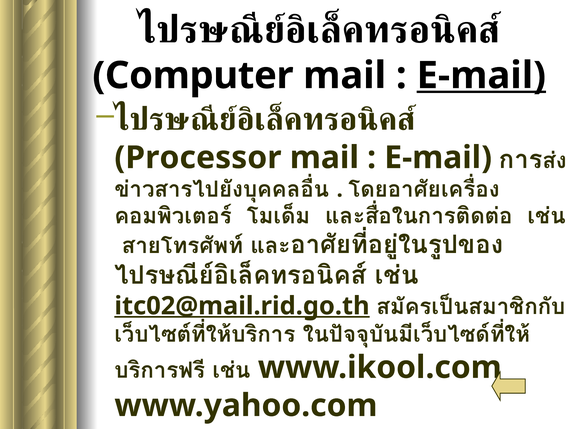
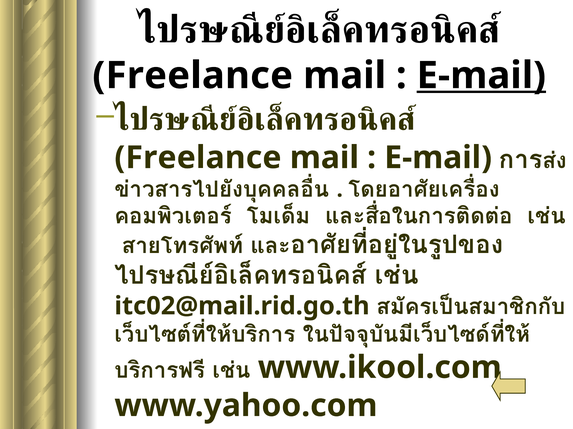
Computer: Computer -> Freelance (193, 76)
Processor: Processor -> Freelance (198, 158)
itc02@mail.rid.go.th underline: present -> none (242, 306)
